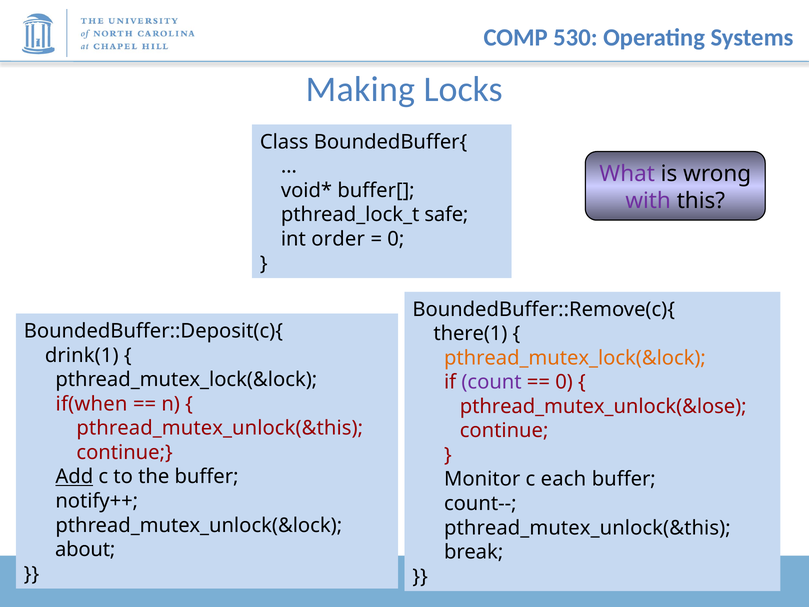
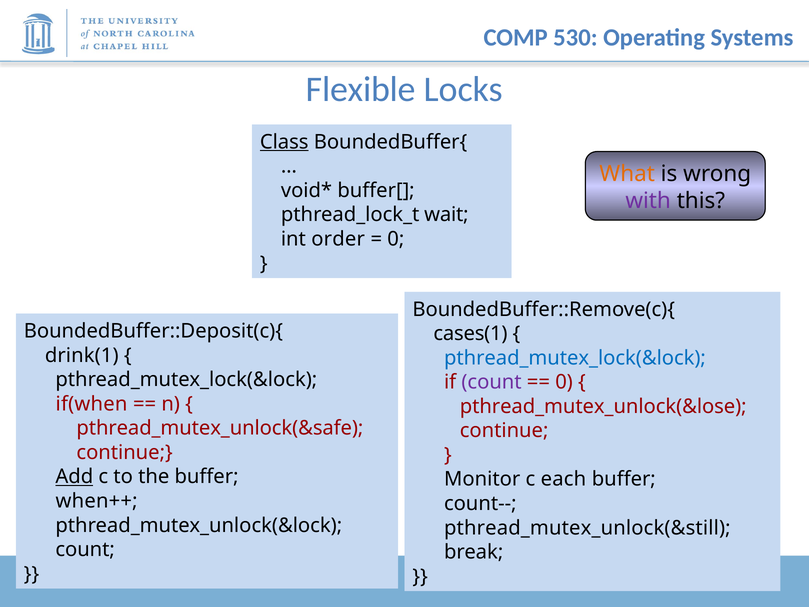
Making: Making -> Flexible (361, 89)
Class underline: none -> present (284, 142)
What colour: purple -> orange (627, 174)
safe: safe -> wait (446, 215)
there(1: there(1 -> cases(1 (470, 333)
pthread_mutex_lock(&lock colour: orange -> blue (575, 358)
pthread_mutex_unlock(&this: pthread_mutex_unlock(&this -> pthread_mutex_unlock(&safe (220, 428)
notify++: notify++ -> when++ (97, 501)
pthread_mutex_unlock(&this: pthread_mutex_unlock(&this -> pthread_mutex_unlock(&still (587, 528)
about: about -> count (85, 549)
